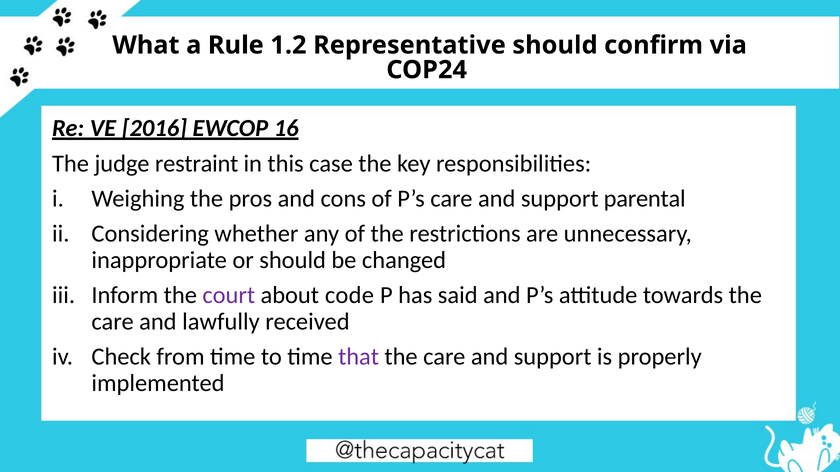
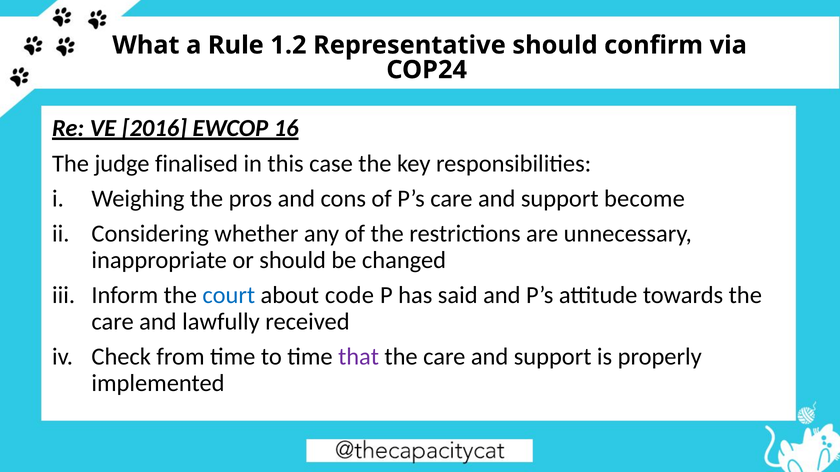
restraint: restraint -> finalised (197, 164)
parental: parental -> become (644, 199)
court colour: purple -> blue (229, 296)
